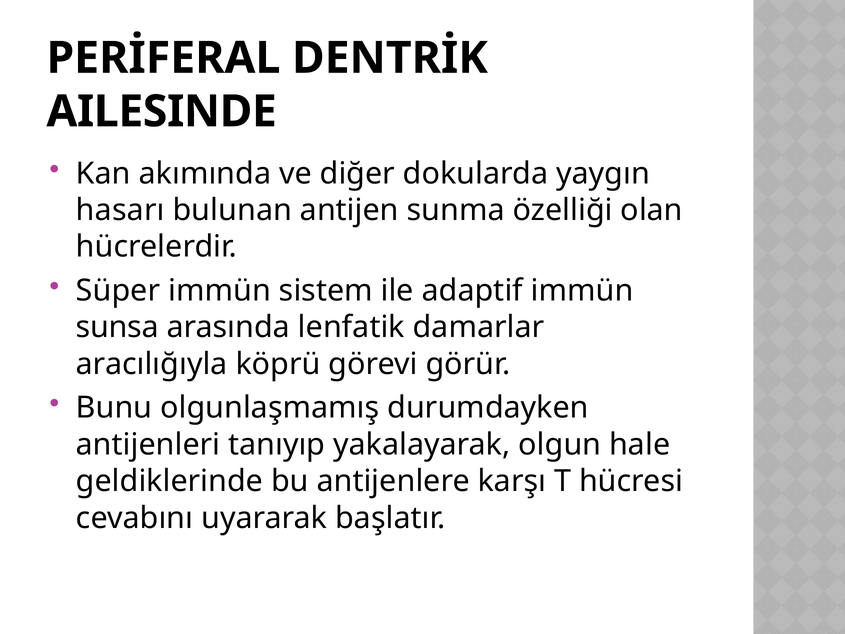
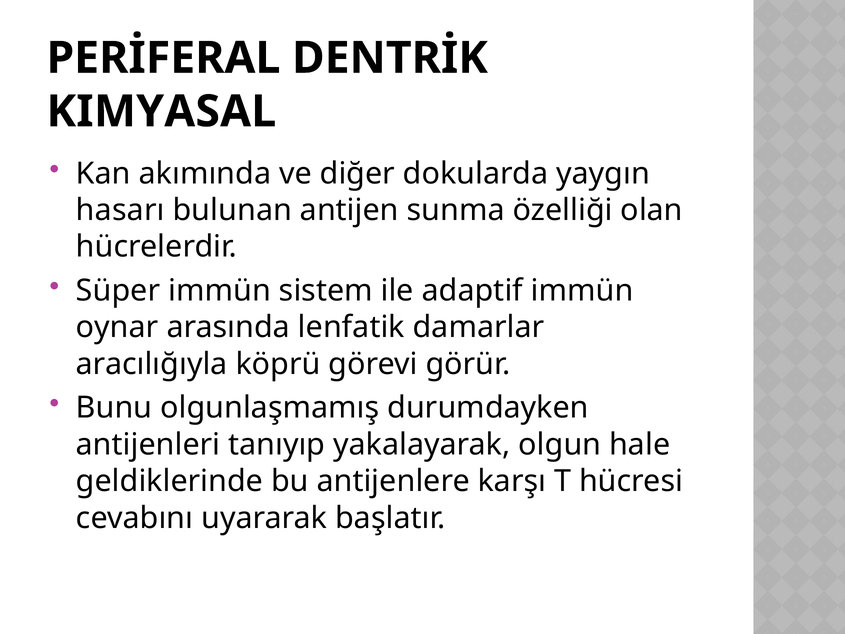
AILESINDE: AILESINDE -> KIMYASAL (161, 112)
sunsa: sunsa -> oynar (117, 327)
